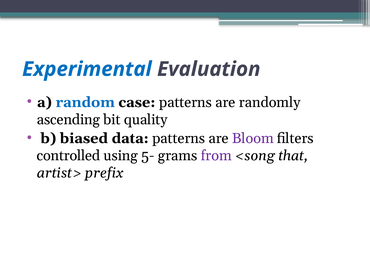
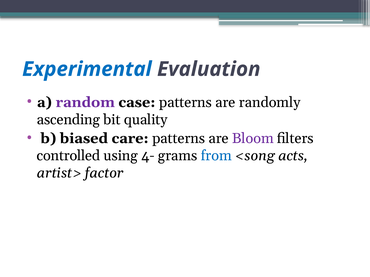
random colour: blue -> purple (85, 102)
data: data -> care (130, 139)
5-: 5- -> 4- (148, 156)
from colour: purple -> blue (216, 156)
that: that -> acts (293, 156)
prefix: prefix -> factor (104, 173)
